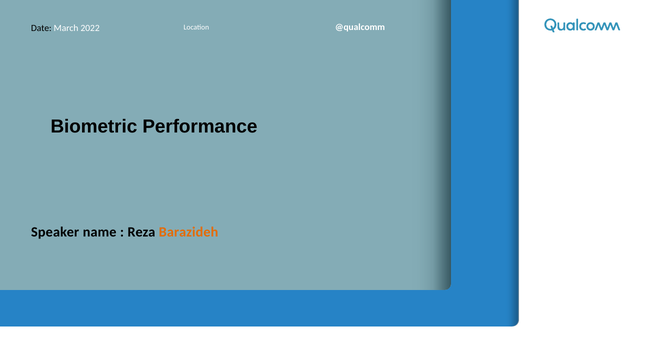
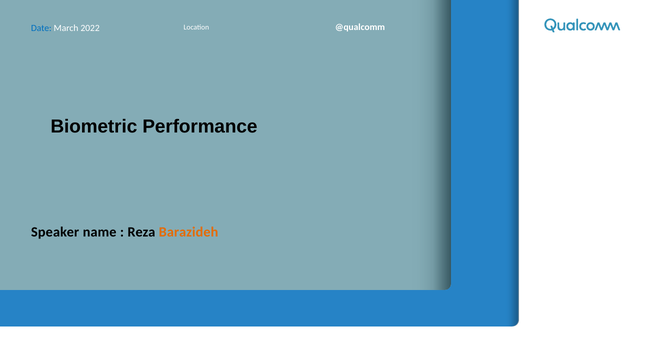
Date colour: black -> blue (41, 28)
